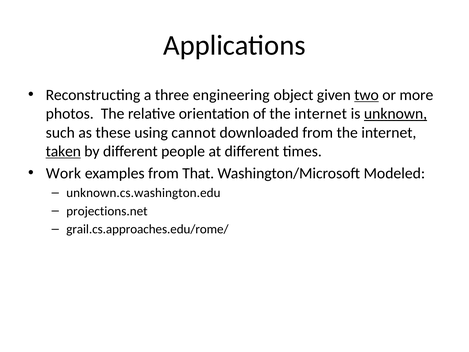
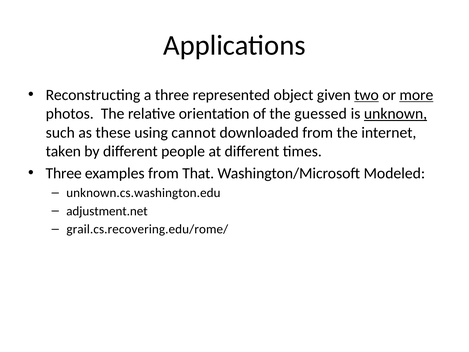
engineering: engineering -> represented (231, 95)
more underline: none -> present (416, 95)
of the internet: internet -> guessed (321, 114)
taken underline: present -> none (63, 151)
Work: Work -> Three (64, 173)
projections.net: projections.net -> adjustment.net (107, 211)
grail.cs.approaches.edu/rome/: grail.cs.approaches.edu/rome/ -> grail.cs.recovering.edu/rome/ (147, 229)
